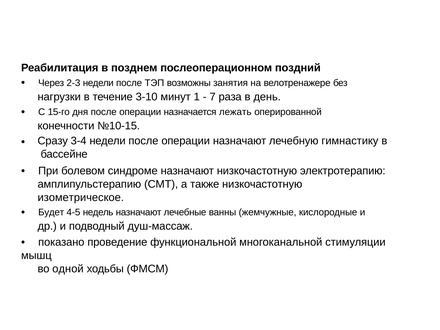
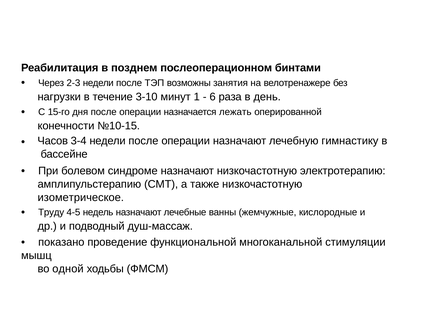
поздний: поздний -> бинтами (298, 68)
7: 7 -> 6 (213, 97)
Сразу: Сразу -> Часов (53, 141)
Будет: Будет -> Труду (51, 212)
